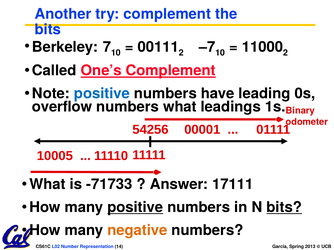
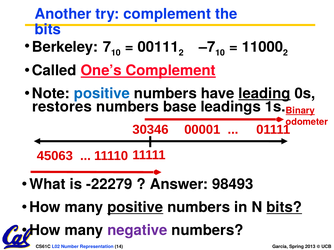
leading underline: none -> present (264, 94)
overflow: overflow -> restores (62, 107)
numbers what: what -> base (180, 107)
Binary underline: none -> present (300, 111)
54256: 54256 -> 30346 (150, 130)
10005: 10005 -> 45063 (55, 156)
-71733: -71733 -> -22279 (109, 185)
17111: 17111 -> 98493 (233, 185)
negative colour: orange -> purple (137, 231)
